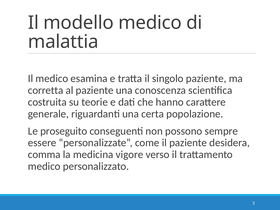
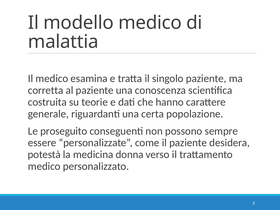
comma: comma -> potestà (44, 155)
vigore: vigore -> donna (130, 155)
